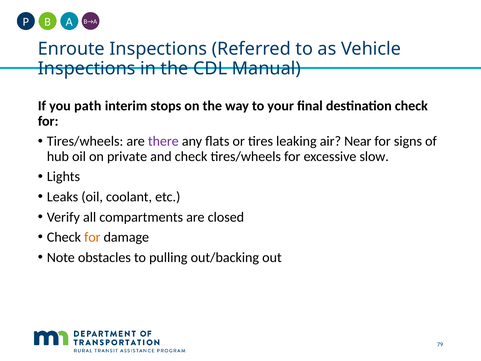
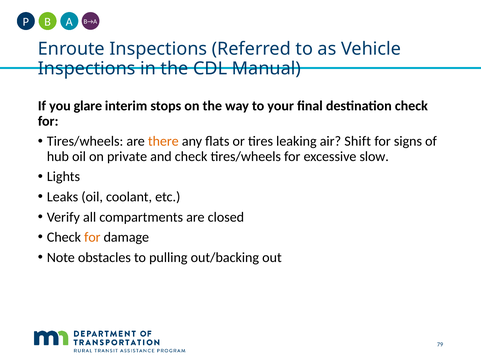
path: path -> glare (88, 106)
there colour: purple -> orange (163, 141)
Near: Near -> Shift (358, 141)
